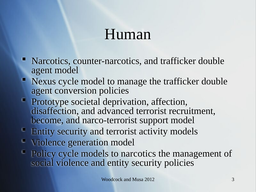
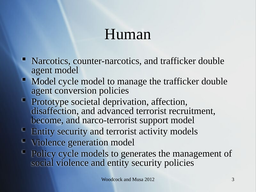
Nexus: Nexus -> Model (44, 81)
to narcotics: narcotics -> generates (138, 154)
